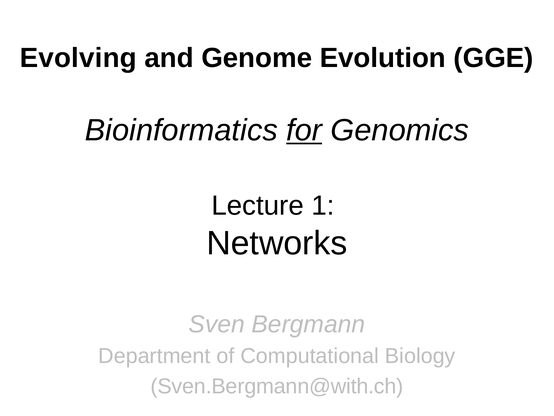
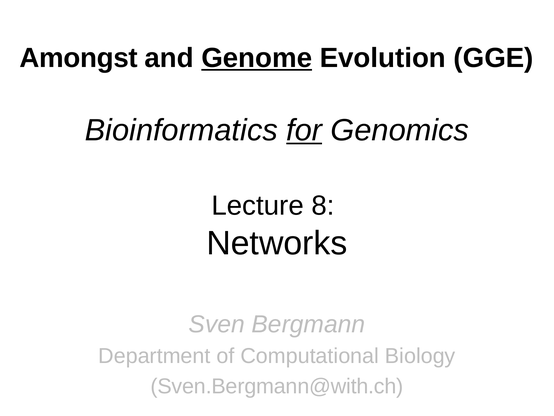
Evolving: Evolving -> Amongst (79, 58)
Genome underline: none -> present (257, 58)
1: 1 -> 8 (323, 206)
